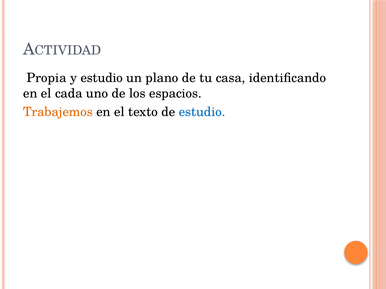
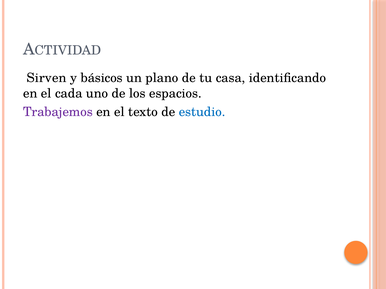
Propia: Propia -> Sirven (47, 78)
y estudio: estudio -> básicos (102, 78)
Trabajemos colour: orange -> purple (58, 112)
